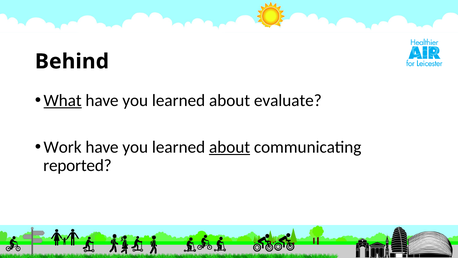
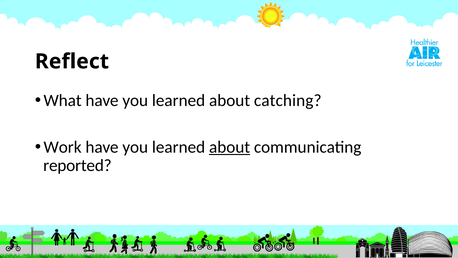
Behind: Behind -> Reflect (72, 61)
What underline: present -> none (63, 100)
evaluate: evaluate -> catching (288, 100)
